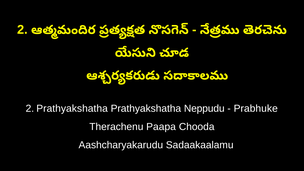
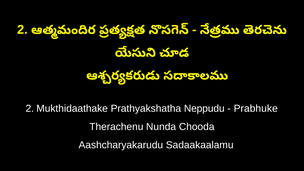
2 Prathyakshatha: Prathyakshatha -> Mukthidaathake (72, 109)
Paapa: Paapa -> Nunda (161, 127)
